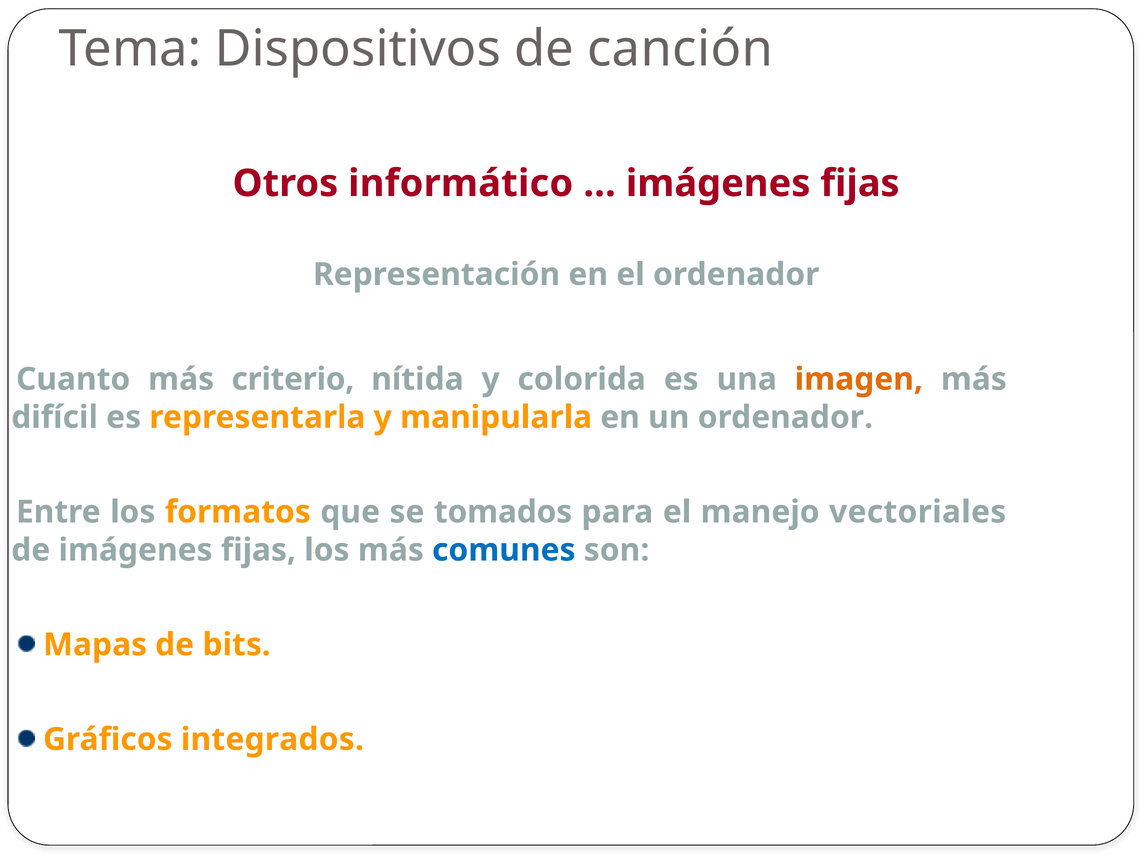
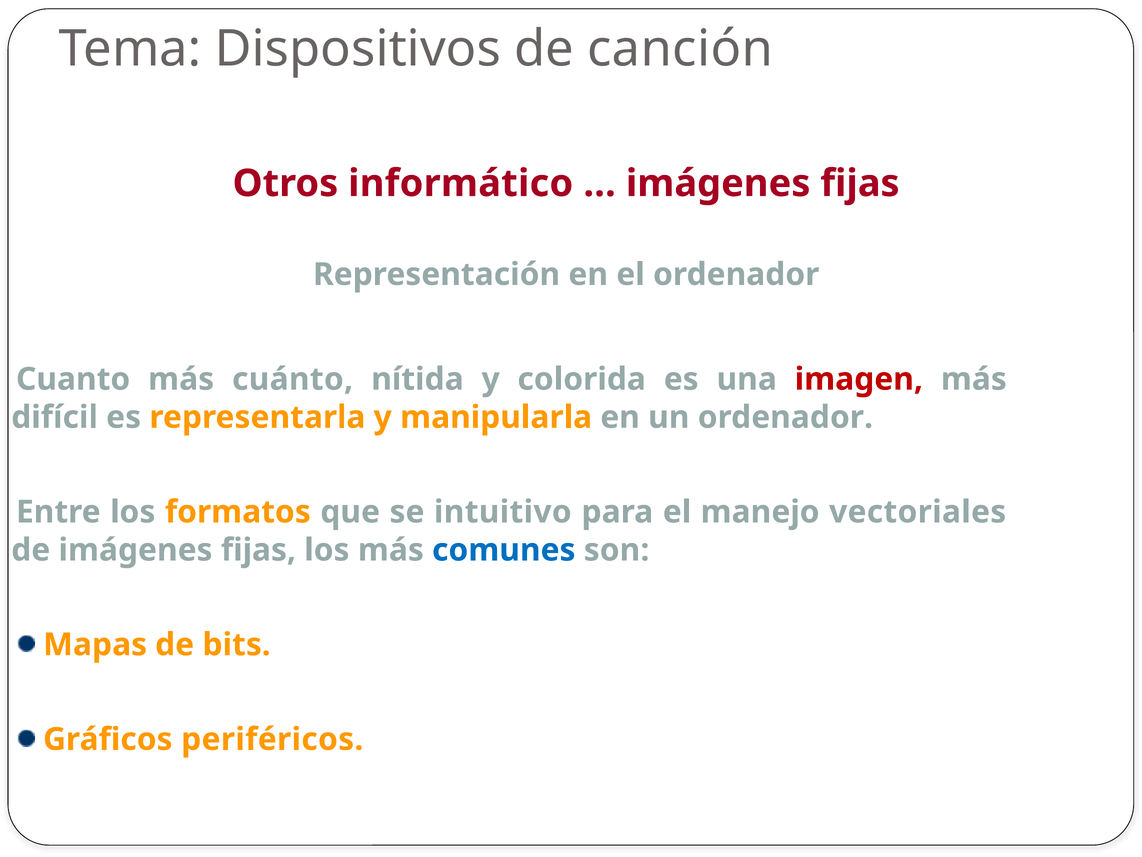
criterio: criterio -> cuánto (293, 379)
imagen colour: orange -> red (859, 379)
tomados: tomados -> intuitivo (503, 512)
integrados: integrados -> periféricos (272, 739)
